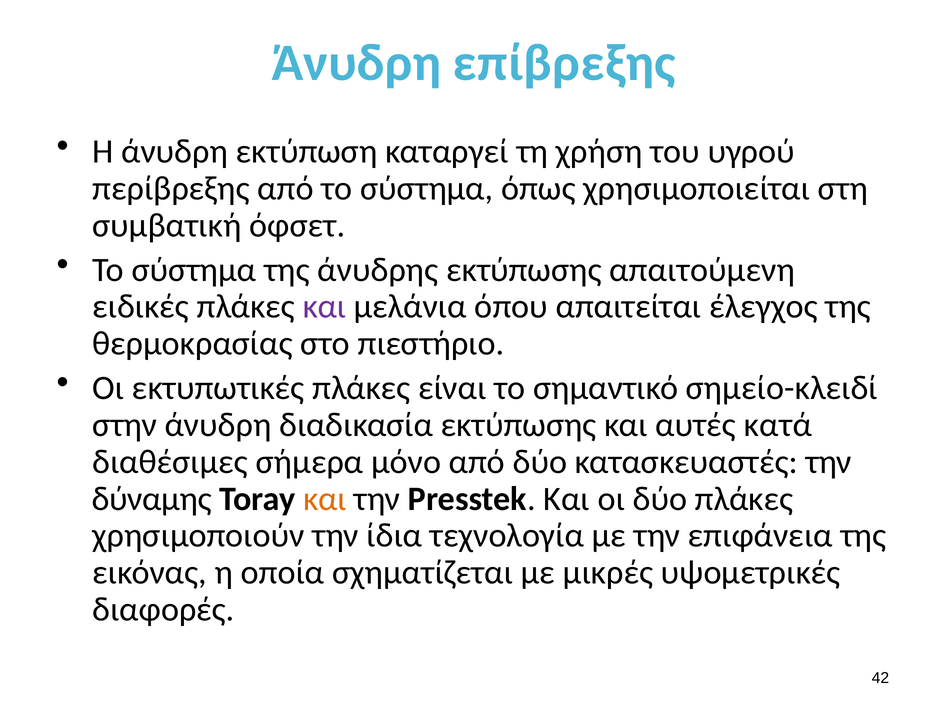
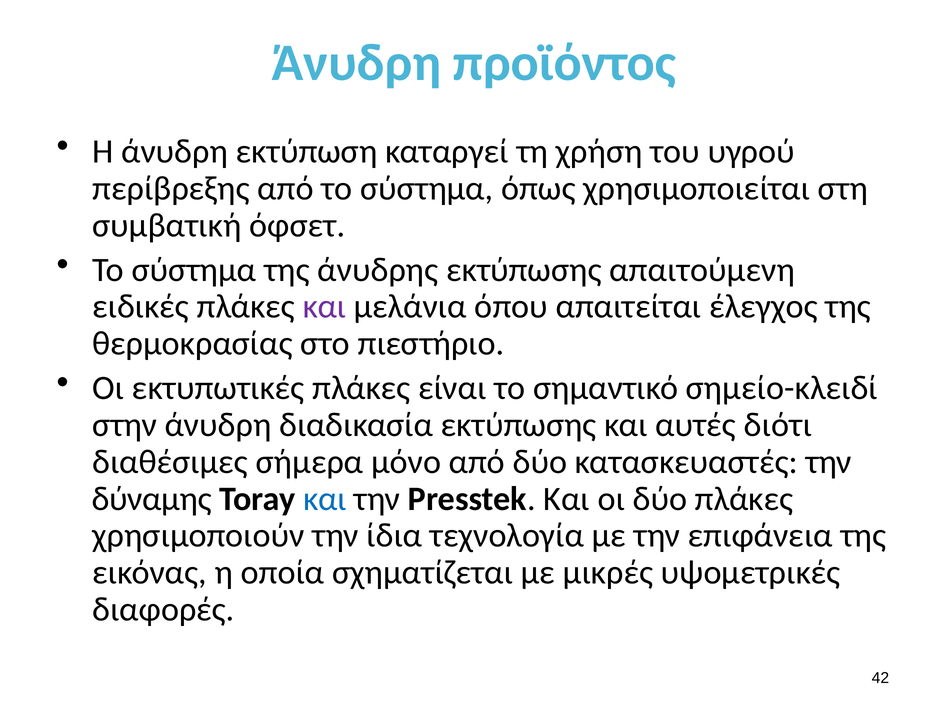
επίβρεξης: επίβρεξης -> προϊόντος (565, 63)
κατά: κατά -> διότι (778, 425)
και colour: orange -> blue (325, 498)
